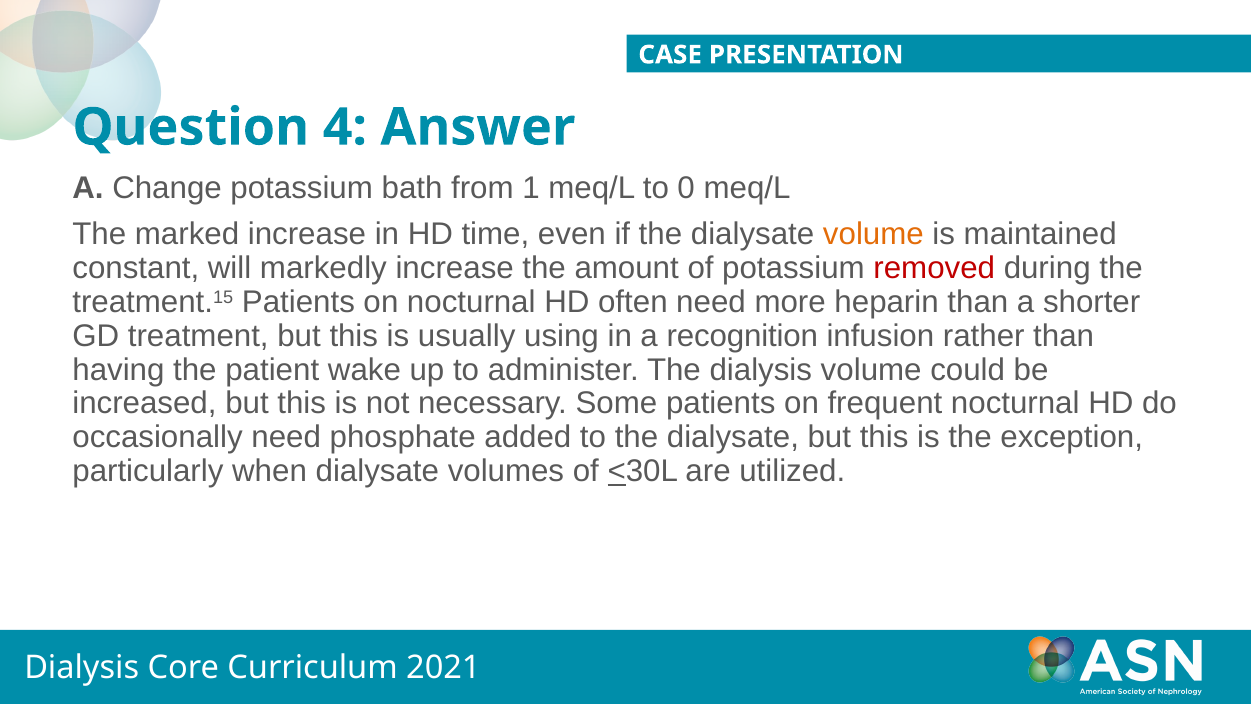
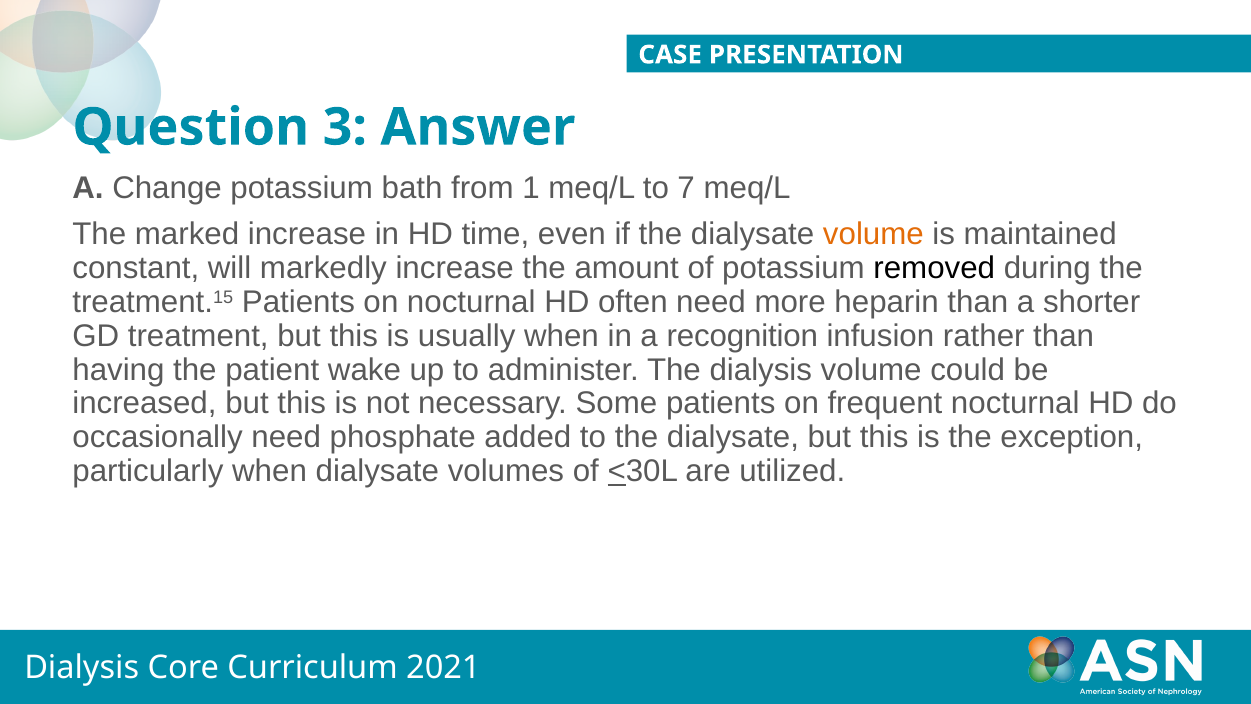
4: 4 -> 3 (345, 127)
0: 0 -> 7 (686, 188)
removed colour: red -> black (934, 268)
usually using: using -> when (562, 336)
